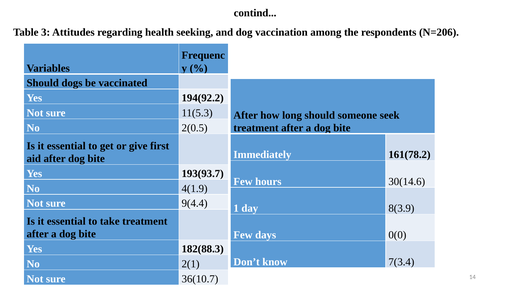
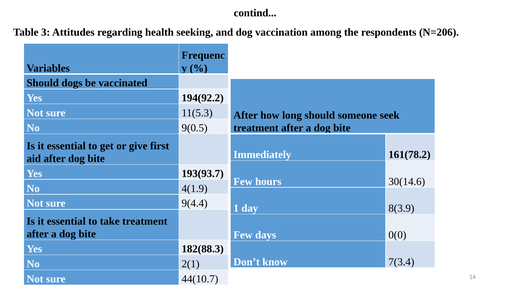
2(0.5: 2(0.5 -> 9(0.5 (195, 128)
36(10.7: 36(10.7 -> 44(10.7 (200, 279)
